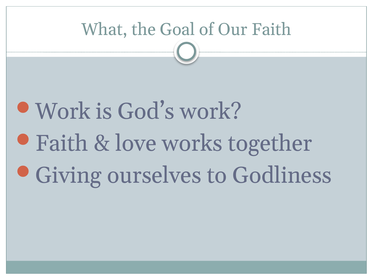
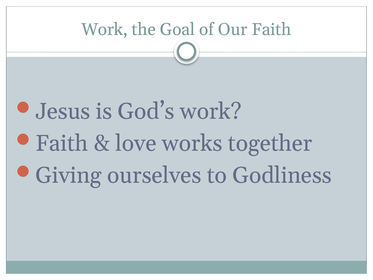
What: What -> Work (104, 29)
Work: Work -> Jesus (63, 111)
